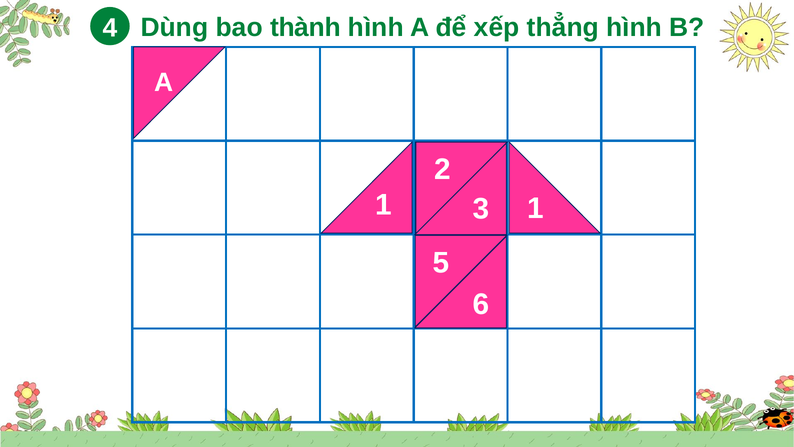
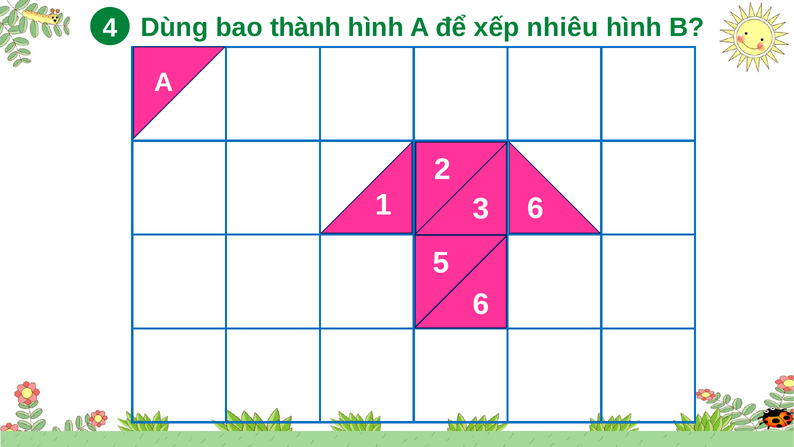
thẳng: thẳng -> nhiêu (563, 28)
3 1: 1 -> 6 (535, 208)
